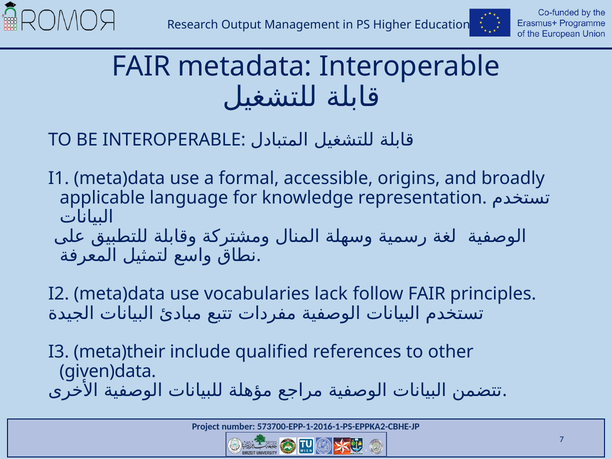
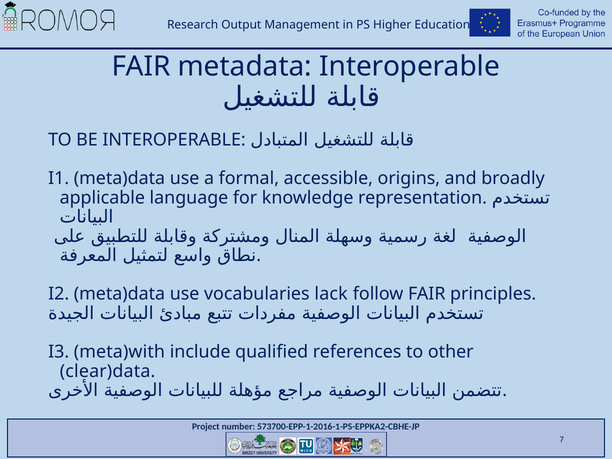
meta)their: meta)their -> meta)with (119, 352)
given)data: given)data -> clear)data (108, 371)
